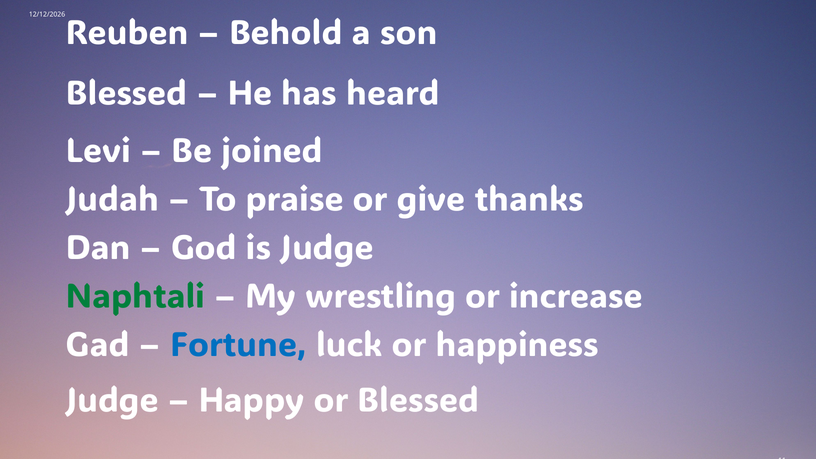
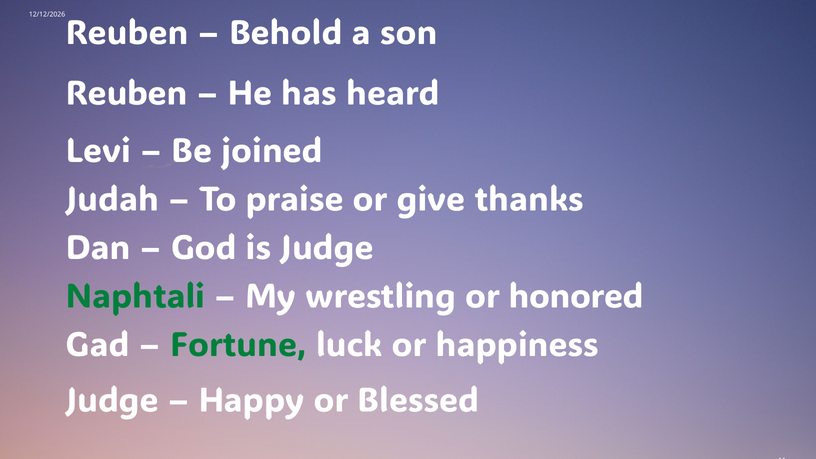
Blessed: Blessed -> Reuben (127, 93)
increase: increase -> honored (576, 296)
Fortune colour: blue -> green (238, 345)
